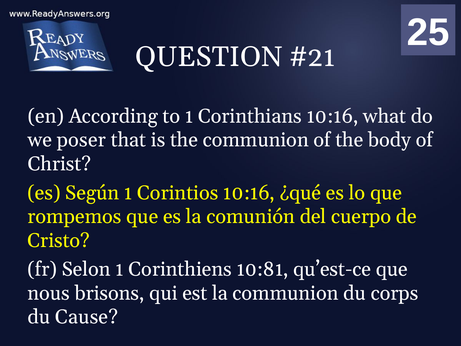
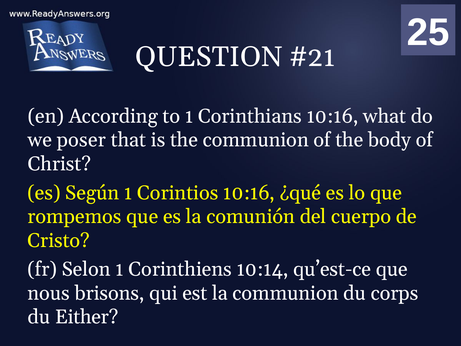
10:81: 10:81 -> 10:14 (262, 269)
Cause: Cause -> Either (87, 317)
